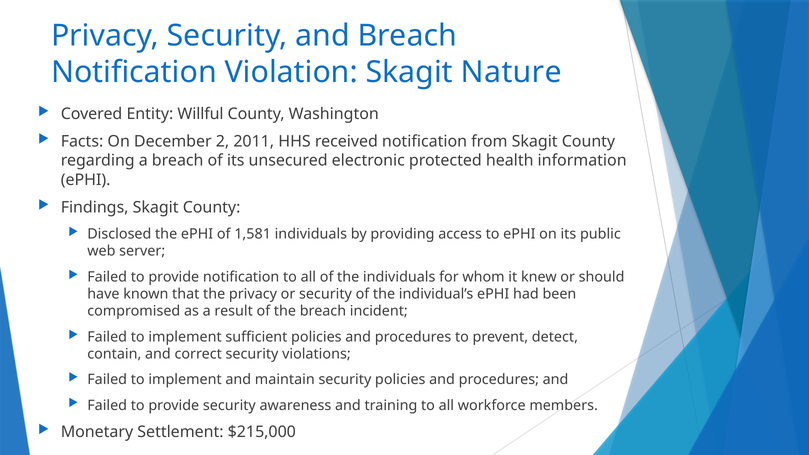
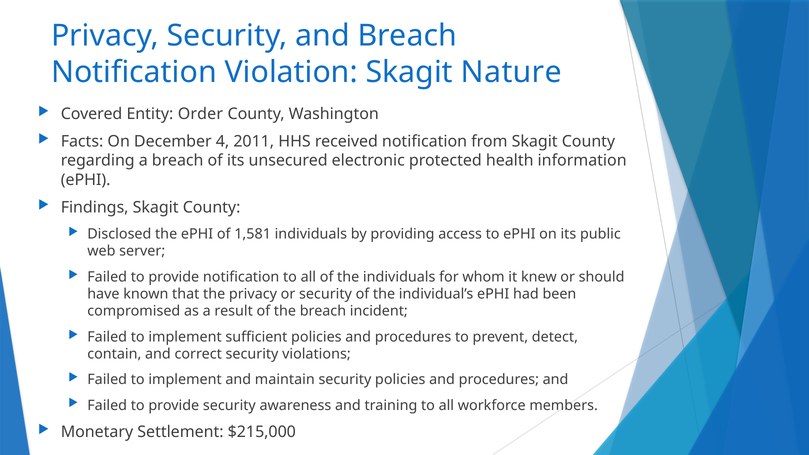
Willful: Willful -> Order (200, 114)
2: 2 -> 4 (222, 141)
